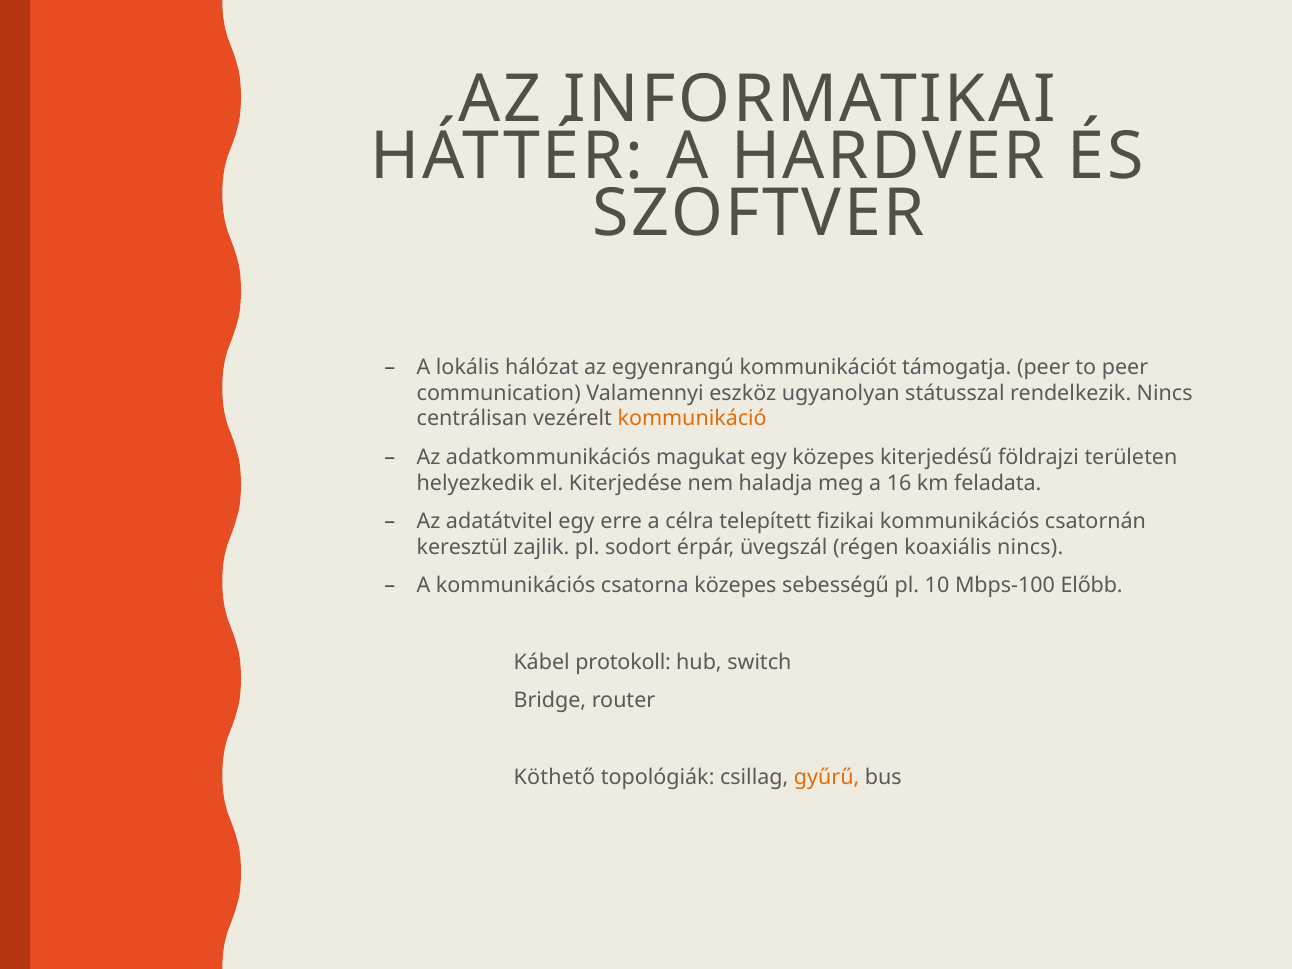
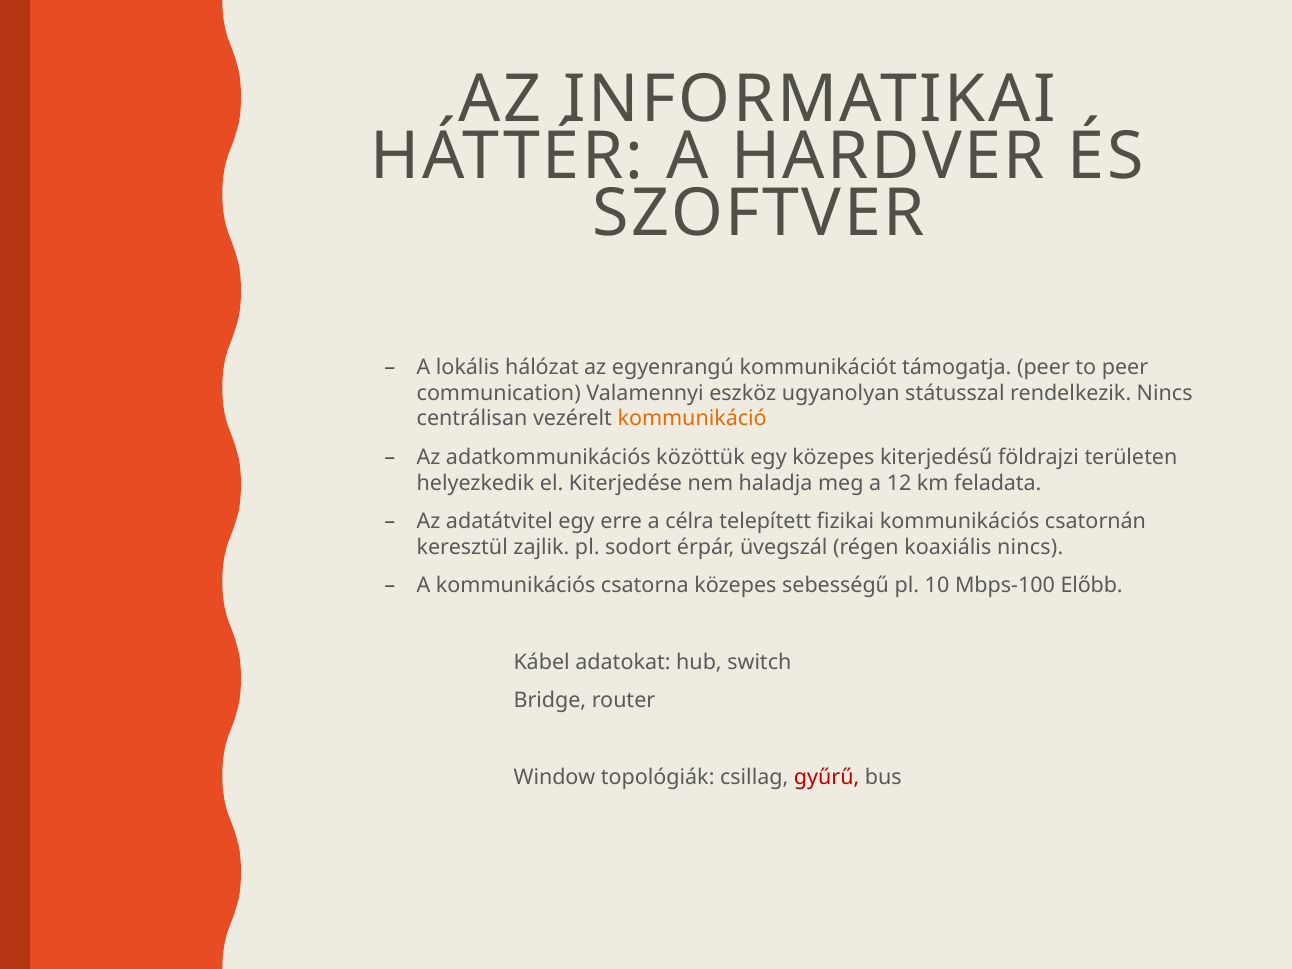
magukat: magukat -> közöttük (701, 457)
16: 16 -> 12 (899, 483)
protokoll: protokoll -> adatokat (623, 662)
Köthető: Köthető -> Window (554, 778)
gyűrű colour: orange -> red (827, 778)
